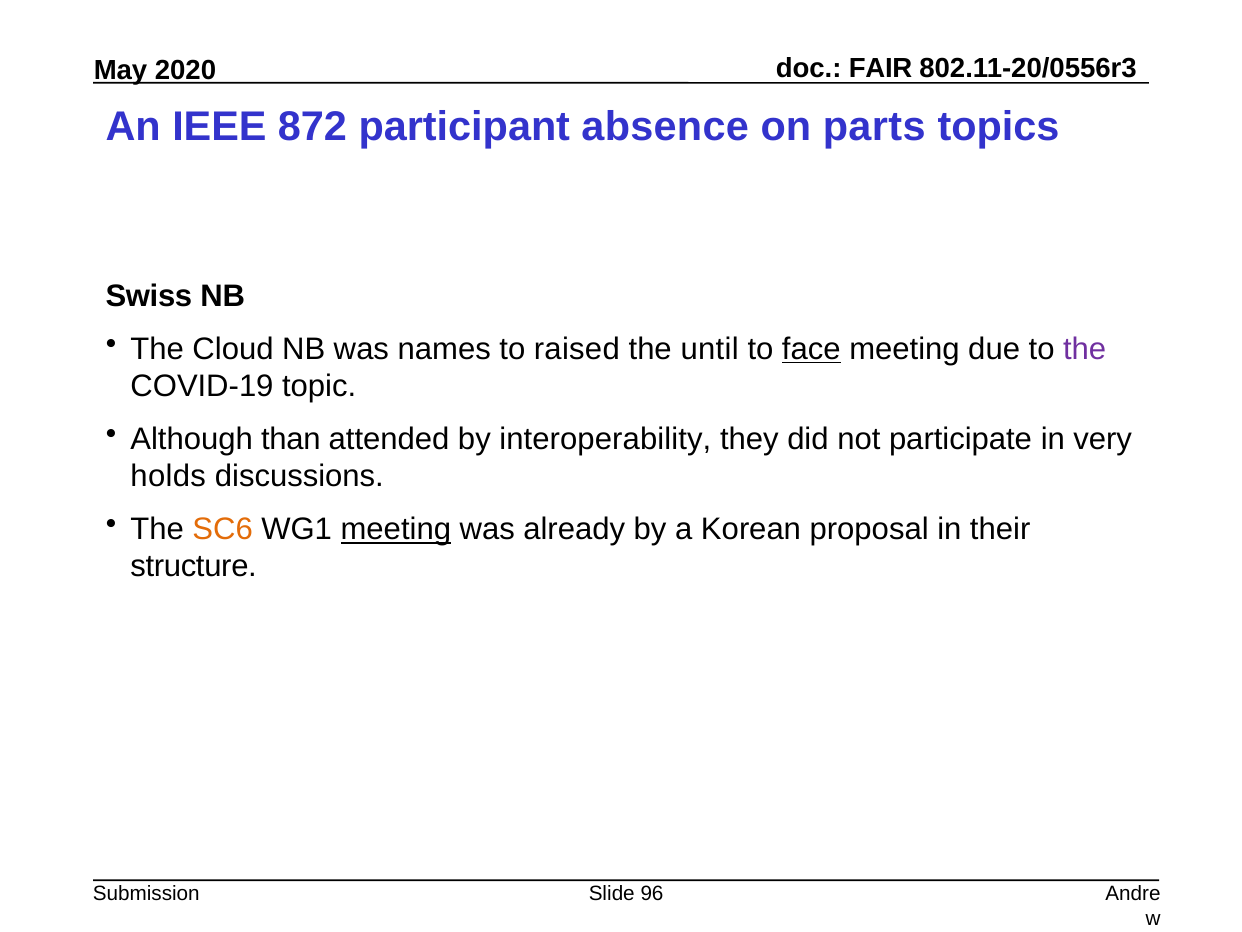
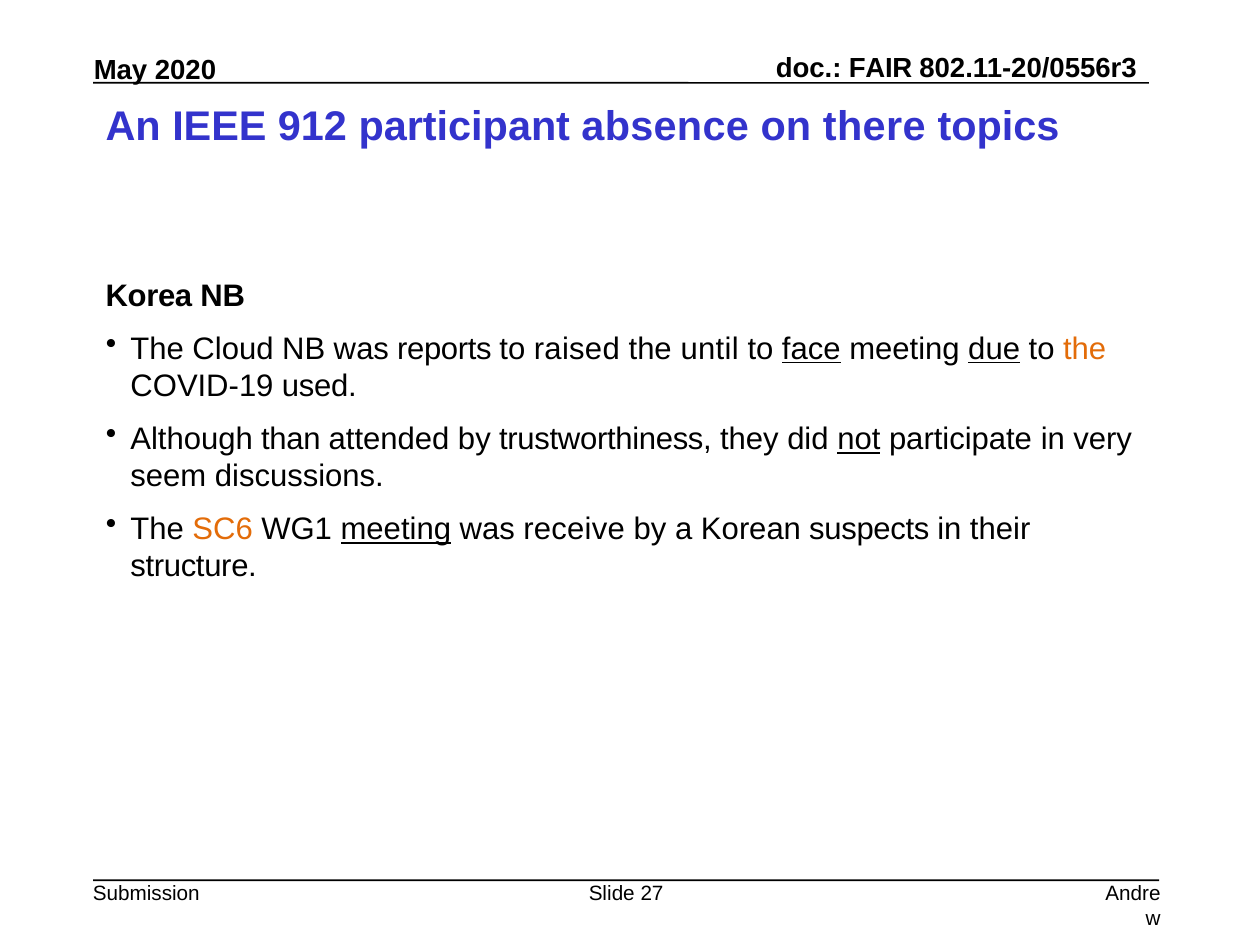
872: 872 -> 912 (313, 127)
parts: parts -> there (874, 127)
Swiss: Swiss -> Korea (149, 296)
names: names -> reports (444, 349)
due underline: none -> present (994, 349)
the colour: purple -> orange (1085, 349)
topic: topic -> used (319, 386)
interoperability: interoperability -> trustworthiness (605, 439)
not underline: none -> present (859, 439)
holds: holds -> seem (168, 476)
already: already -> receive (574, 529)
proposal: proposal -> suspects (869, 529)
96: 96 -> 27 (652, 893)
